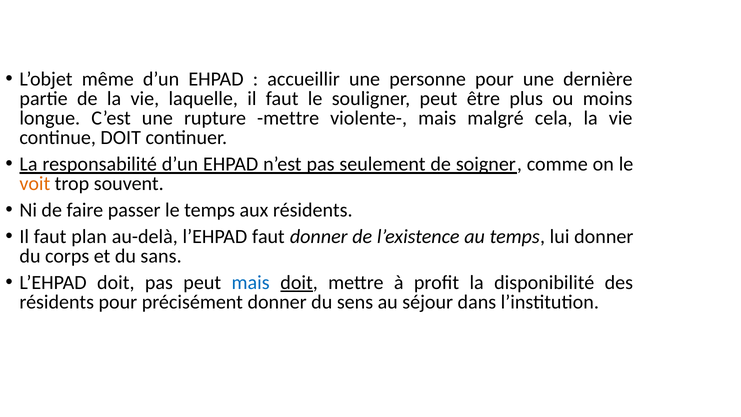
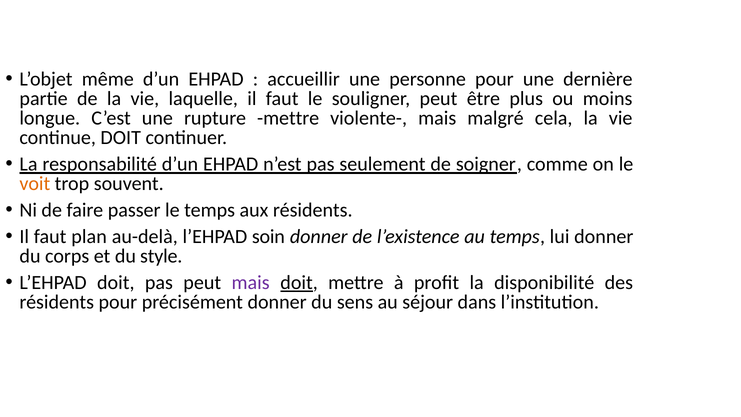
l’EHPAD faut: faut -> soin (268, 237)
sans: sans -> style (161, 256)
mais colour: blue -> purple (251, 282)
